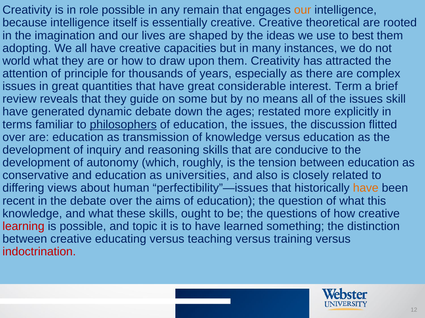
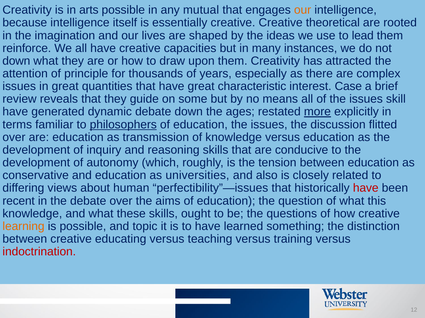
role: role -> arts (89, 10)
remain: remain -> mutual (201, 10)
best: best -> lead (363, 36)
adopting: adopting -> reinforce (27, 48)
world: world -> down (16, 61)
considerable: considerable -> characteristic (252, 87)
Term: Term -> Case (348, 87)
more underline: none -> present (317, 112)
have colour: orange -> red (366, 189)
learning colour: red -> orange (23, 227)
